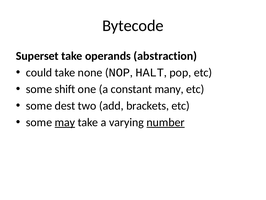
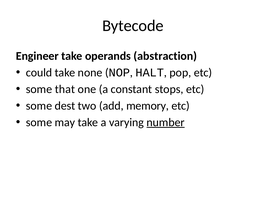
Superset: Superset -> Engineer (37, 56)
shift: shift -> that (65, 89)
many: many -> stops (169, 89)
brackets: brackets -> memory (148, 105)
may underline: present -> none (65, 122)
